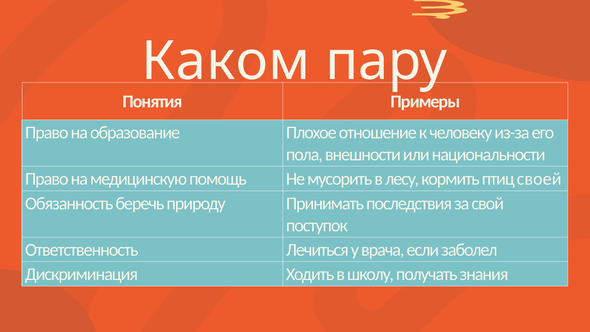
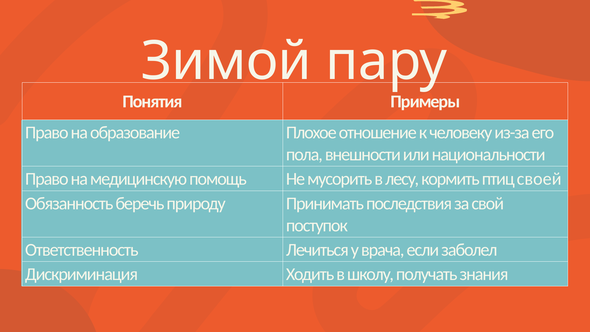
Каком: Каком -> Зимой (226, 61)
